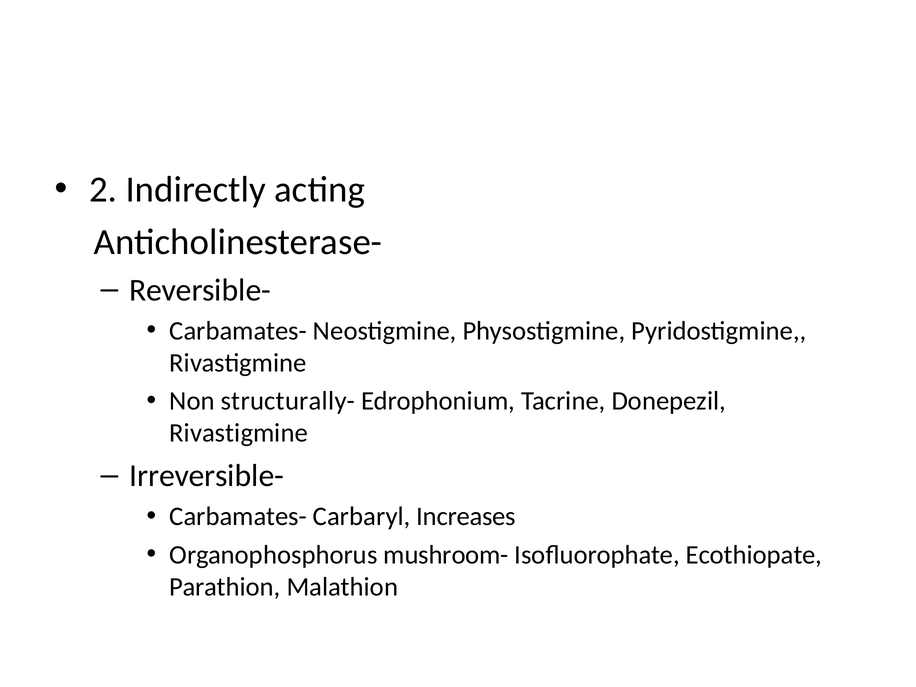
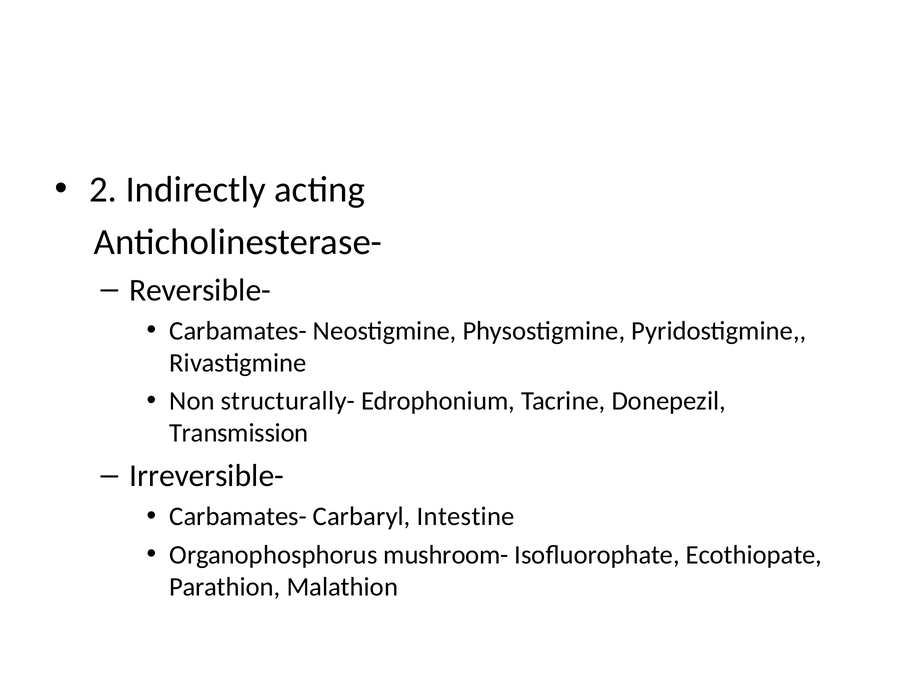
Rivastigmine: Rivastigmine -> Transmission (239, 433)
Increases: Increases -> Intestine (466, 517)
